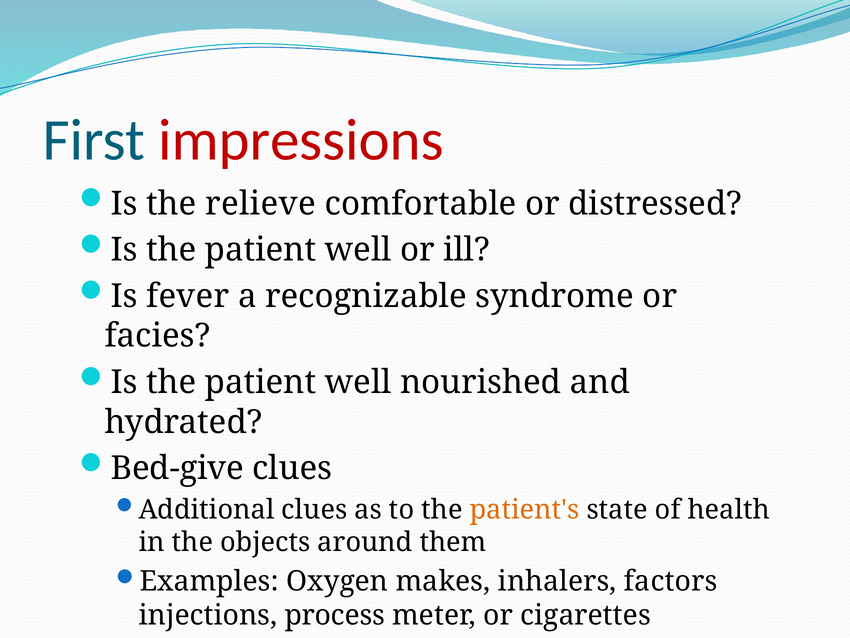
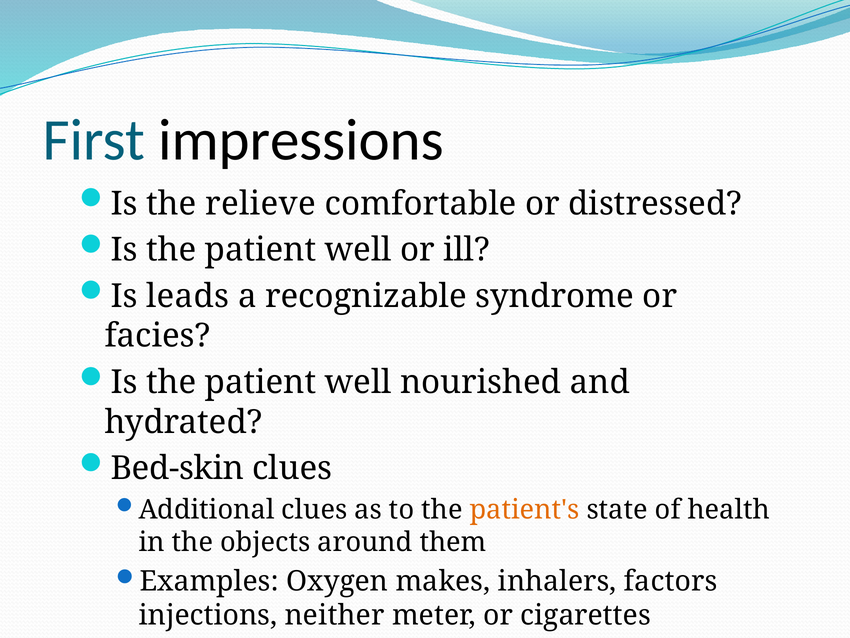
impressions colour: red -> black (301, 140)
fever: fever -> leads (188, 296)
Bed-give: Bed-give -> Bed-skin (177, 468)
process: process -> neither (335, 615)
